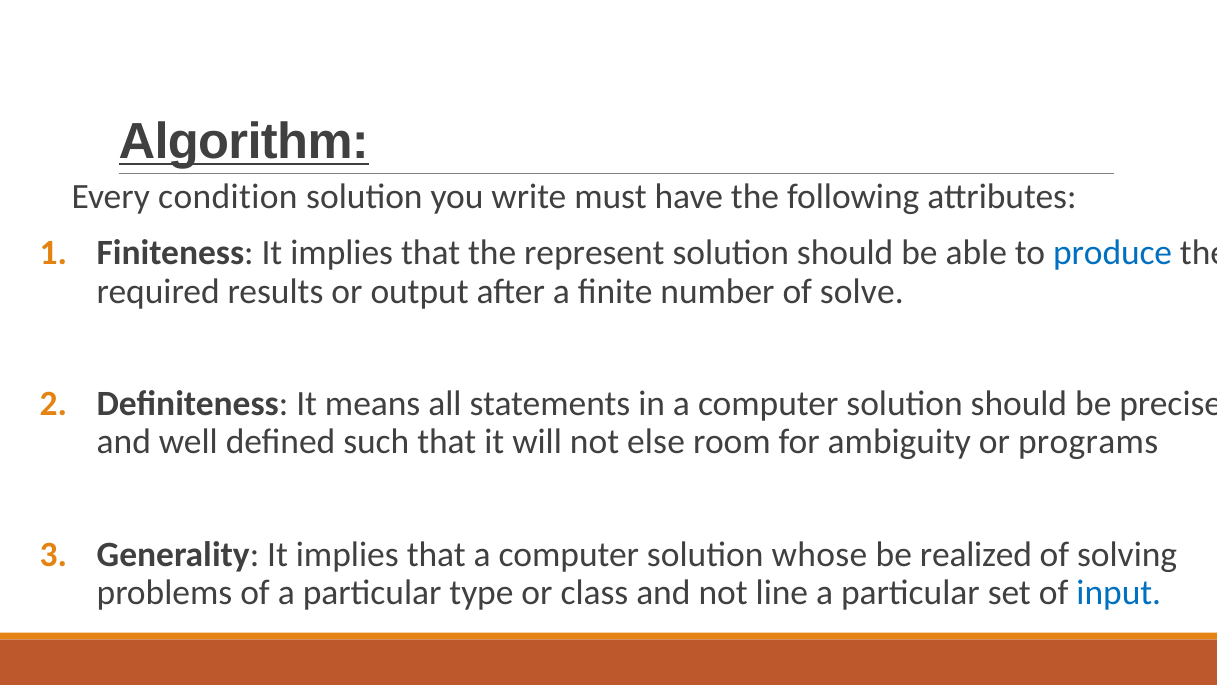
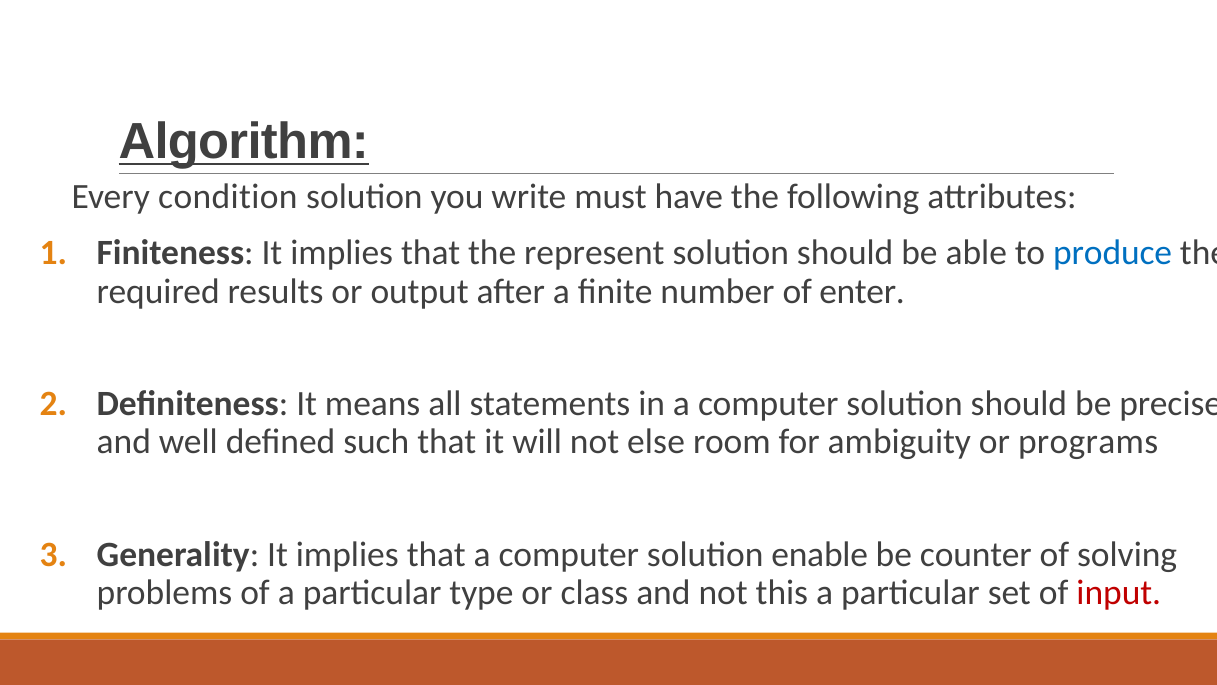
solve: solve -> enter (862, 291)
whose: whose -> enable (820, 554)
realized: realized -> counter (976, 554)
line: line -> this (782, 592)
input colour: blue -> red (1119, 592)
